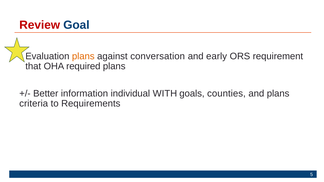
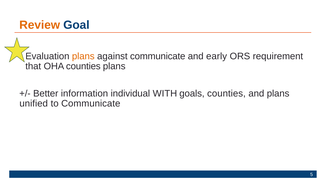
Review colour: red -> orange (40, 25)
against conversation: conversation -> communicate (158, 56)
OHA required: required -> counties (83, 66)
criteria: criteria -> unified (34, 104)
to Requirements: Requirements -> Communicate (91, 104)
